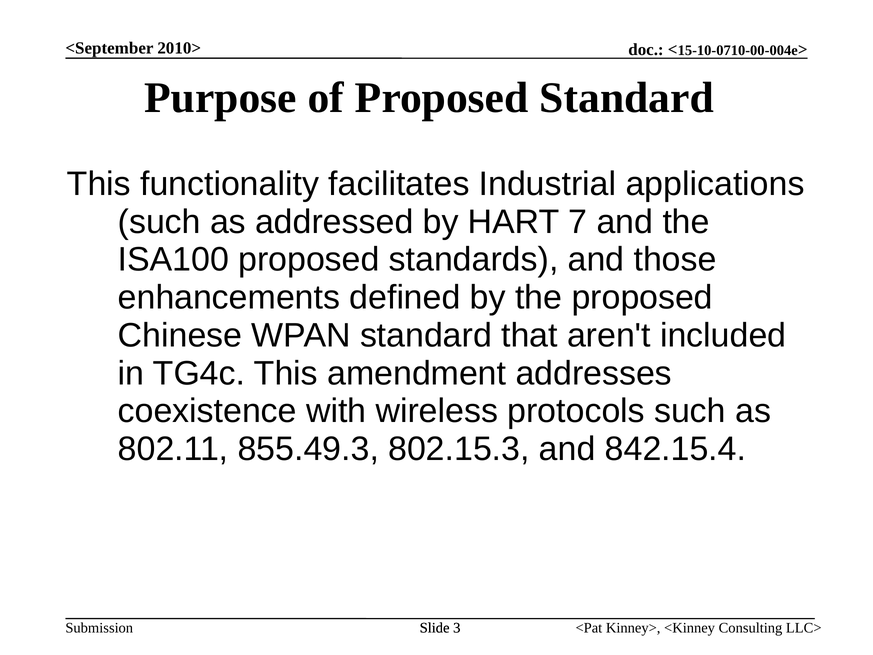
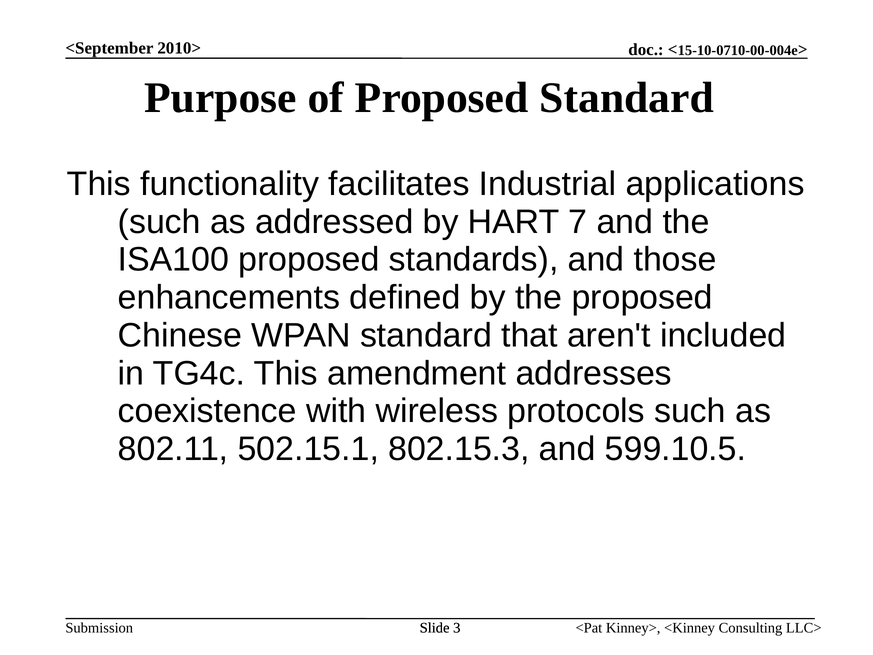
855.49.3: 855.49.3 -> 502.15.1 (308, 449)
842.15.4: 842.15.4 -> 599.10.5 (675, 449)
